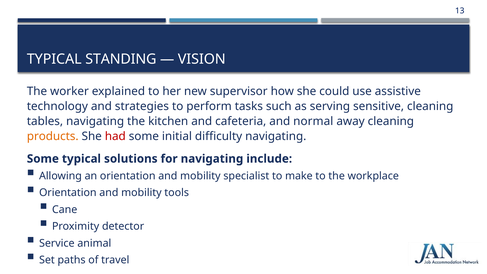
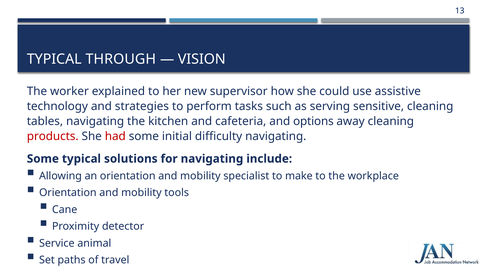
STANDING: STANDING -> THROUGH (121, 59)
normal: normal -> options (313, 121)
products colour: orange -> red (53, 136)
